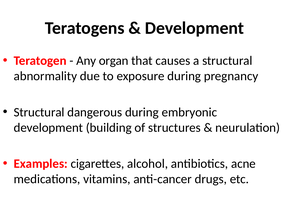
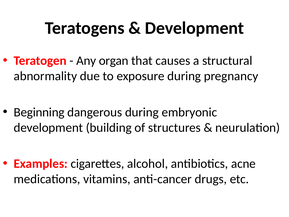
Structural: Structural -> Beginning (39, 112)
